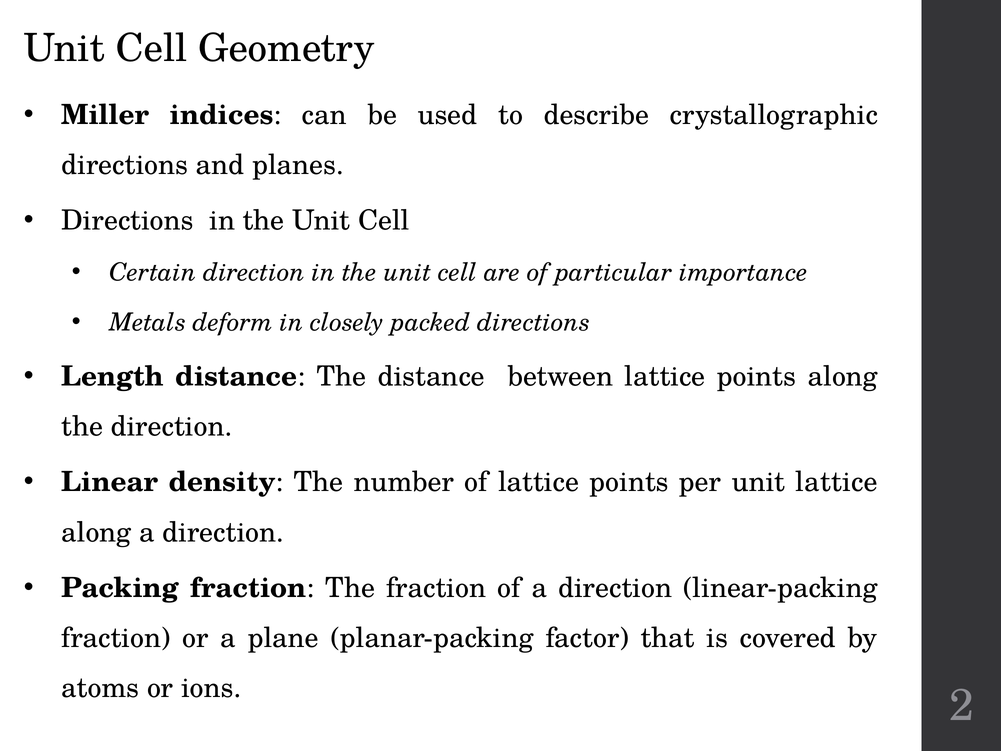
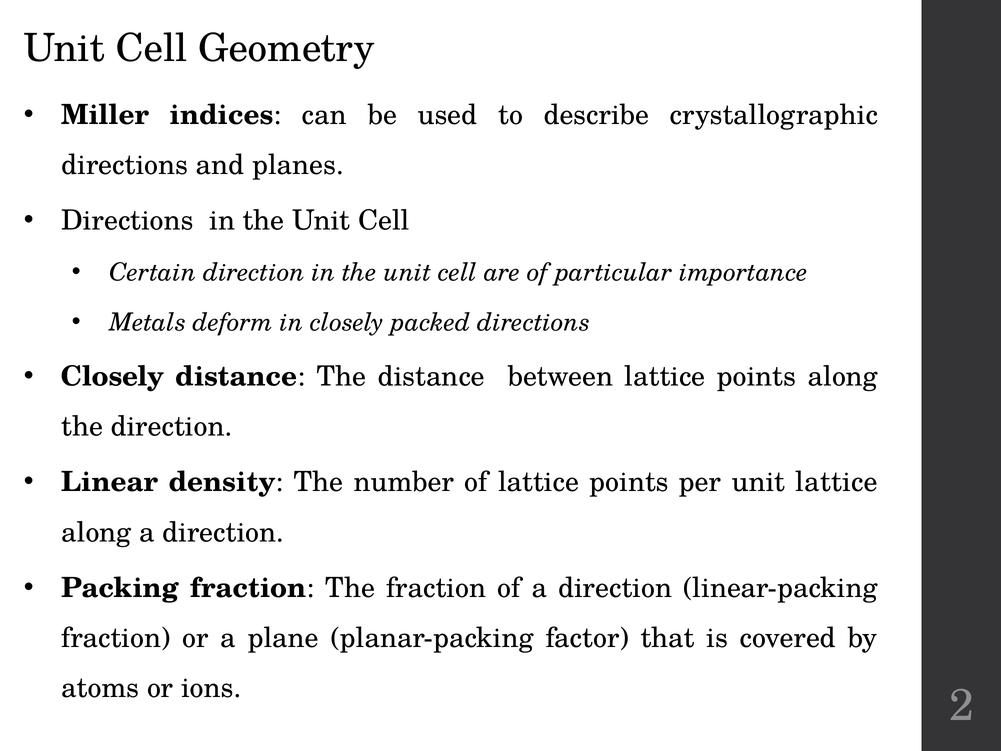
Length: Length -> Closely (113, 376)
